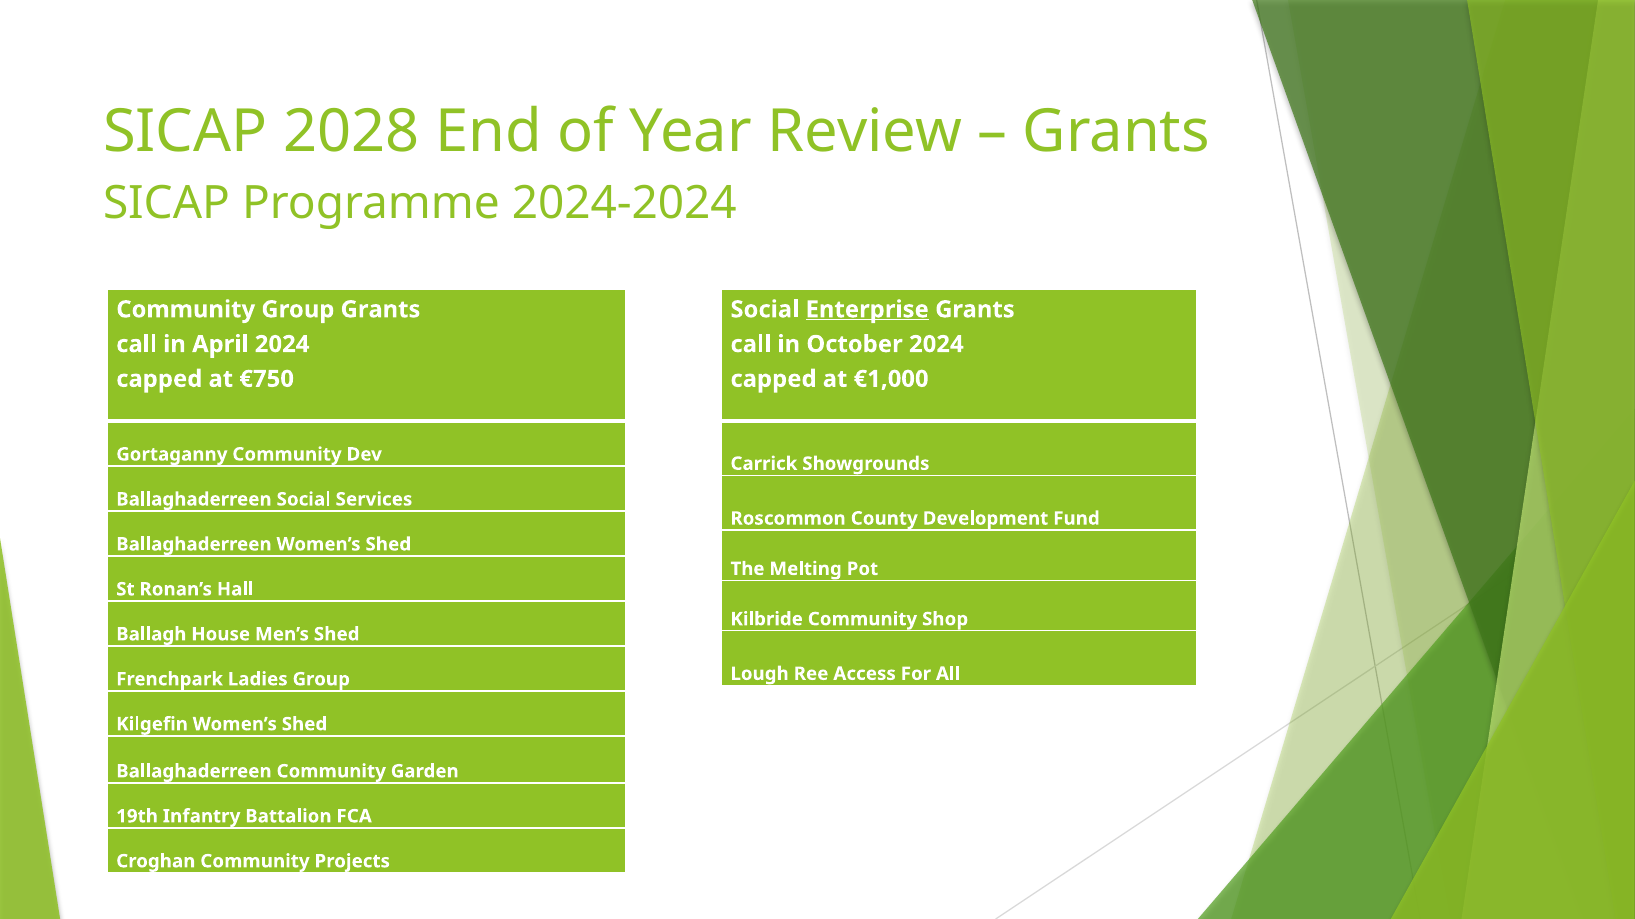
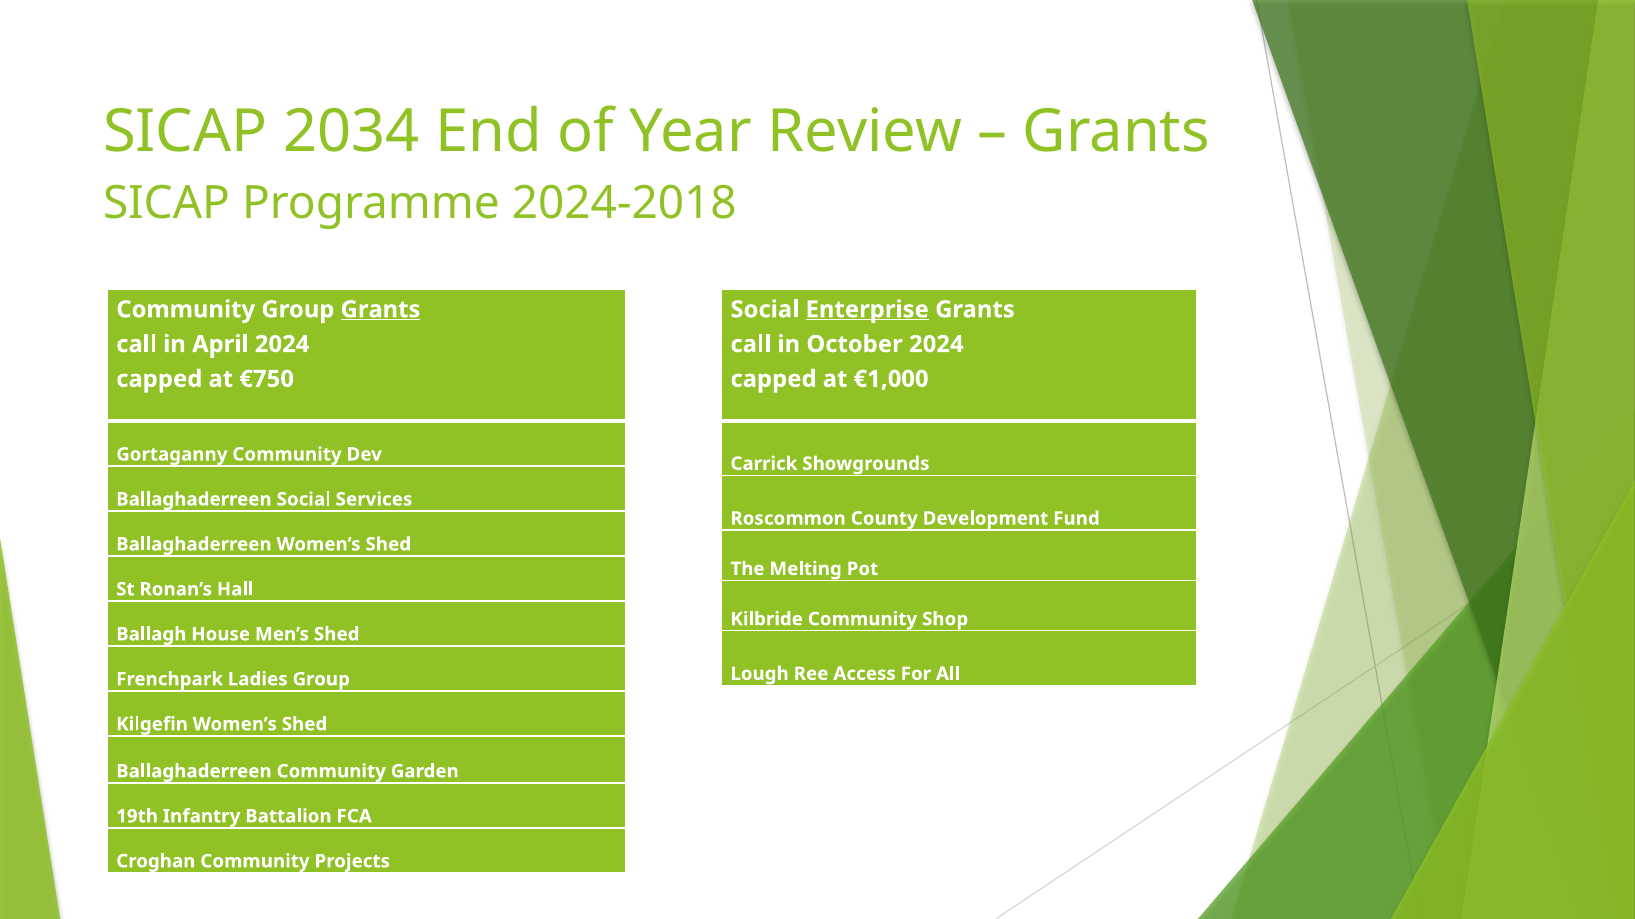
2028: 2028 -> 2034 (352, 132)
2024-2024: 2024-2024 -> 2024-2018 (624, 203)
Grants underline: none -> present (380, 310)
